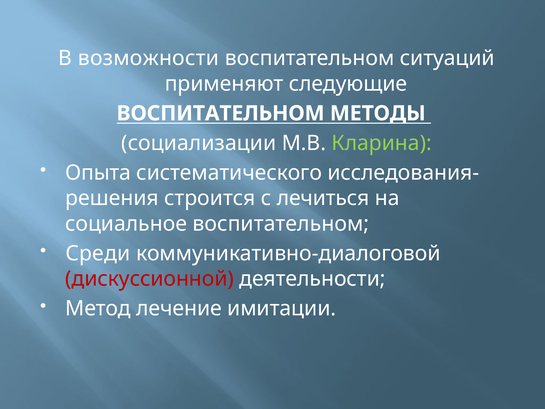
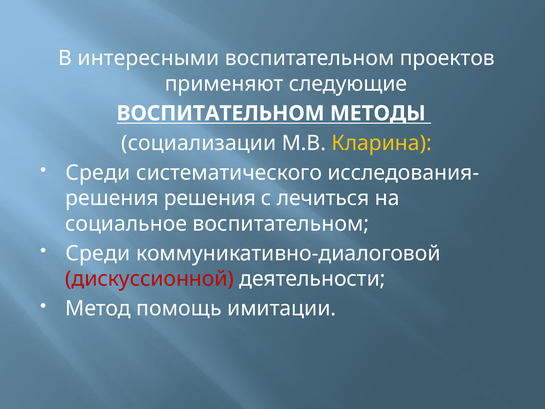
возможности: возможности -> интересными (148, 58)
ситуаций: ситуаций -> проектов (447, 58)
Кларина colour: light green -> yellow (382, 143)
Опыта: Опыта -> Среди (98, 173)
строится: строится -> решения (210, 198)
лечение: лечение -> помощь (179, 308)
